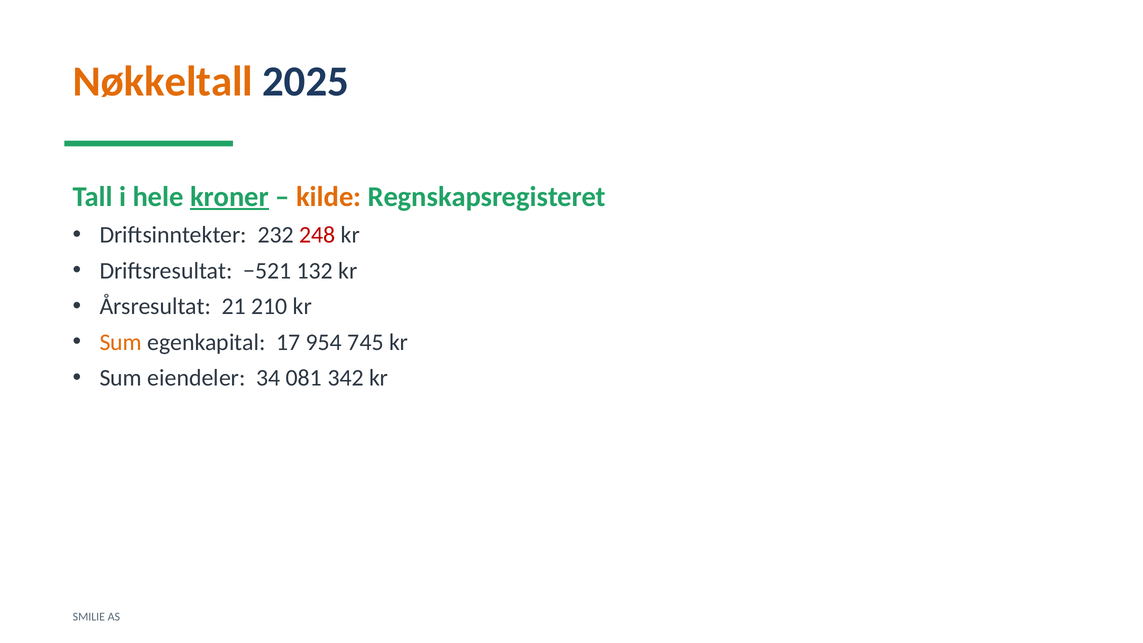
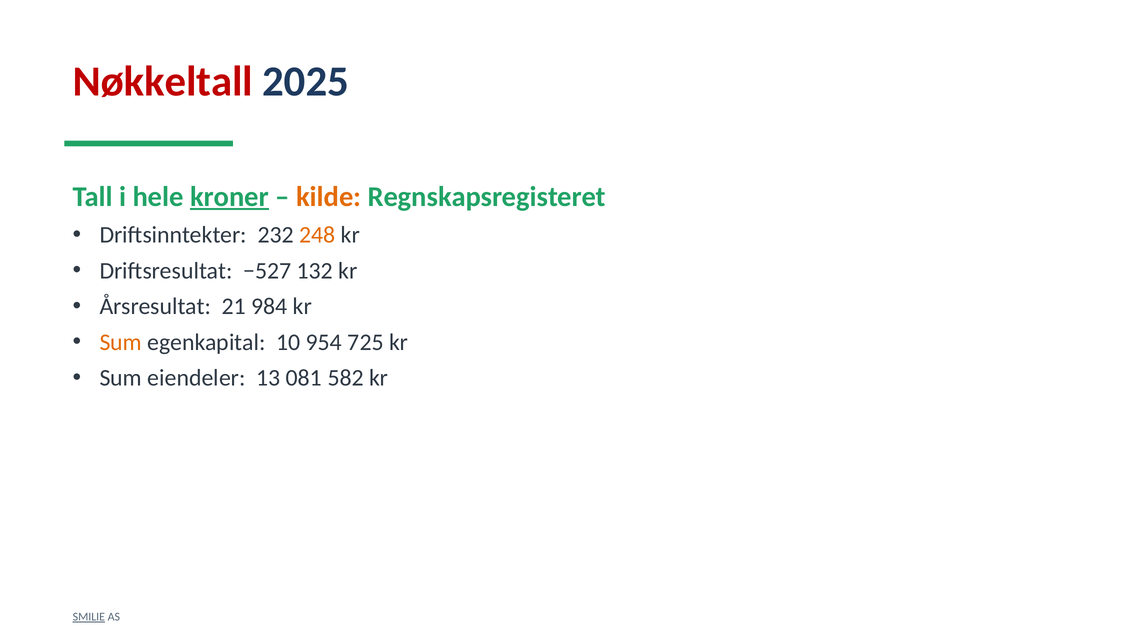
Nøkkeltall colour: orange -> red (163, 82)
248 colour: red -> orange (317, 235)
−521: −521 -> −527 (267, 271)
210: 210 -> 984 (269, 307)
17: 17 -> 10 (288, 342)
745: 745 -> 725 (366, 342)
34: 34 -> 13 (268, 378)
342: 342 -> 582 (346, 378)
SMILIE underline: none -> present (89, 617)
